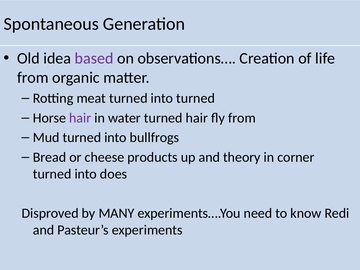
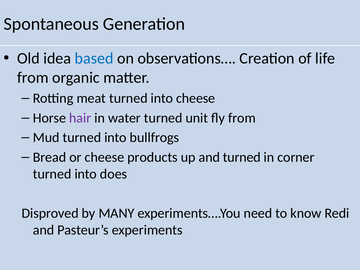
based colour: purple -> blue (94, 58)
into turned: turned -> cheese (196, 98)
turned hair: hair -> unit (197, 118)
and theory: theory -> turned (242, 157)
